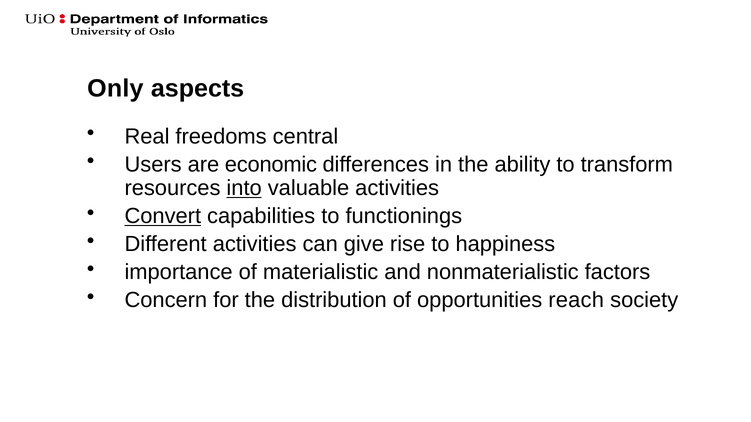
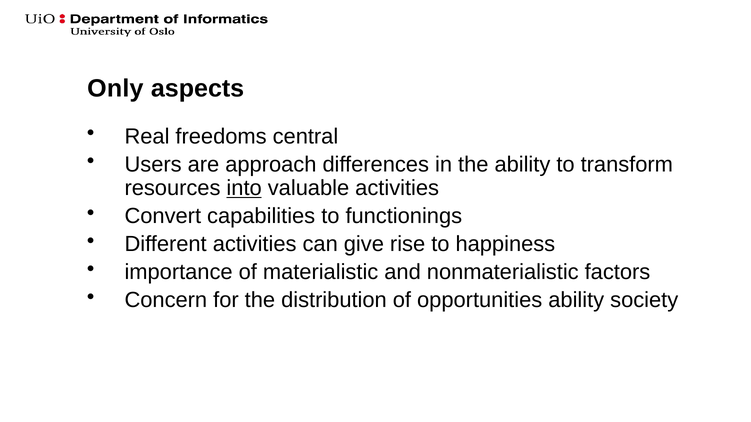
economic: economic -> approach (271, 165)
Convert underline: present -> none (163, 216)
opportunities reach: reach -> ability (576, 300)
